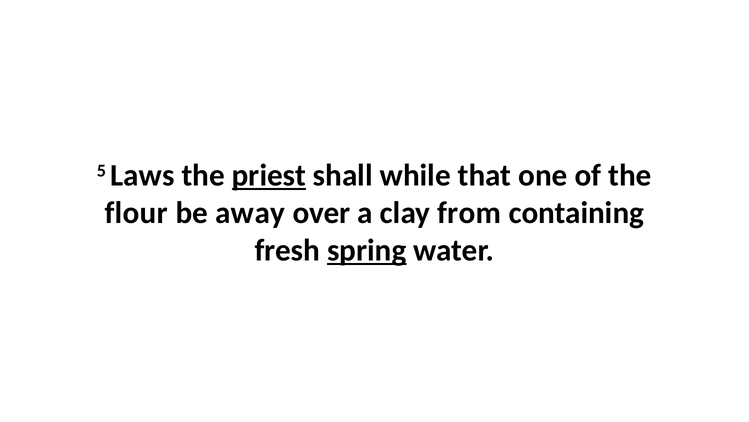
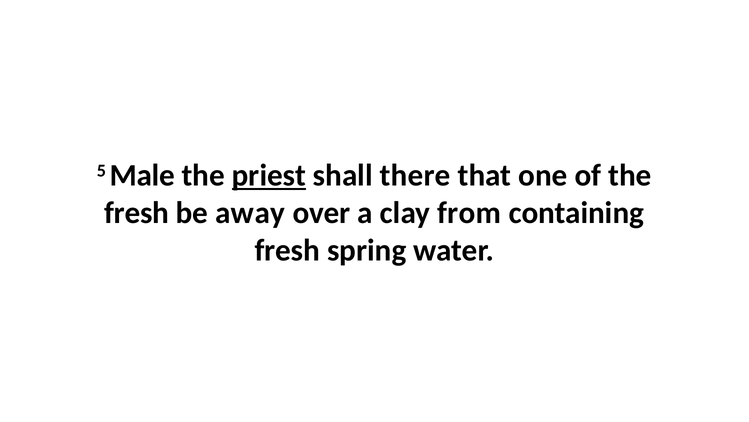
Laws: Laws -> Male (142, 175)
while: while -> there (415, 175)
flour: flour -> fresh (137, 213)
spring underline: present -> none (367, 250)
